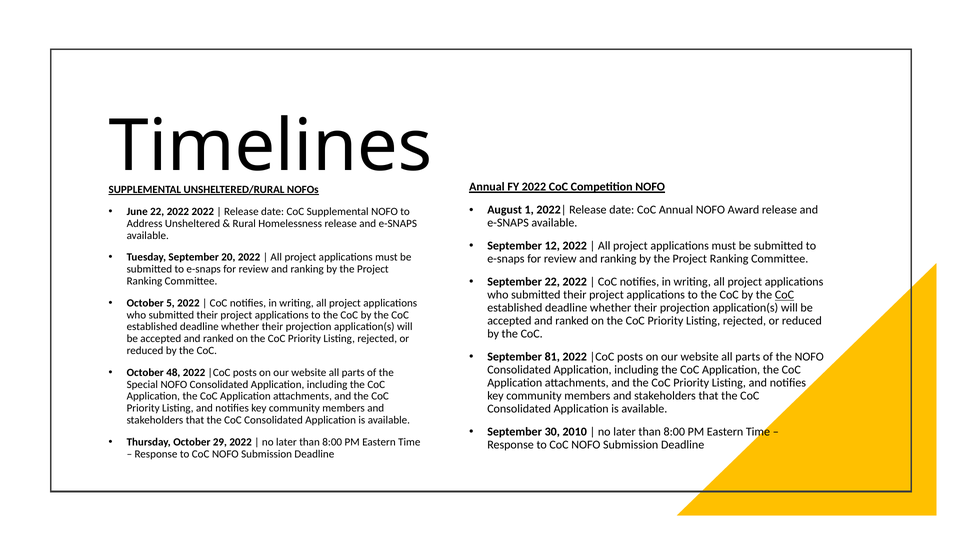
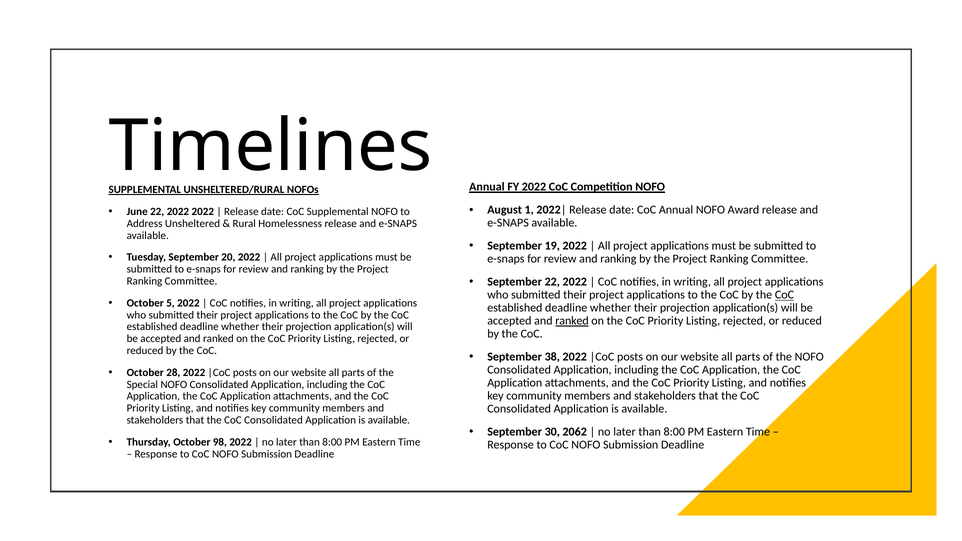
12: 12 -> 19 (552, 246)
ranked underline: none -> present (572, 321)
81: 81 -> 38 (552, 357)
48: 48 -> 28 (173, 373)
2010: 2010 -> 2062 (575, 432)
29: 29 -> 98 (220, 442)
